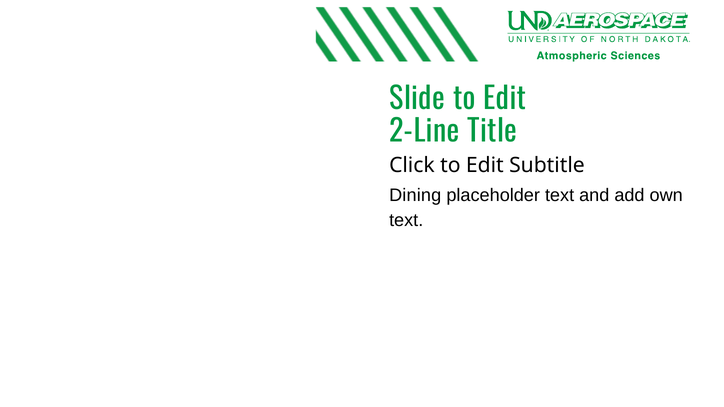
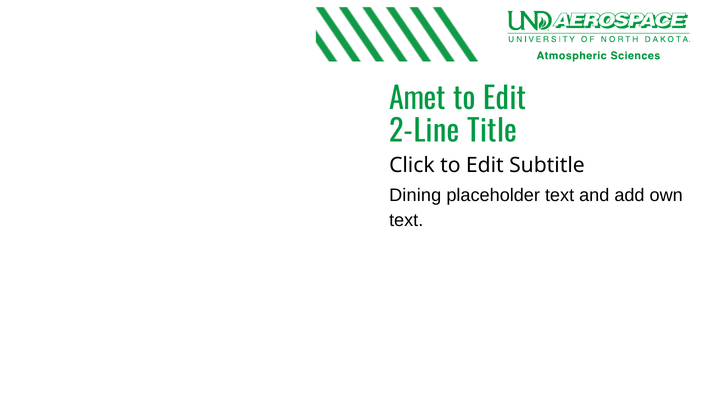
Slide: Slide -> Amet (417, 99)
